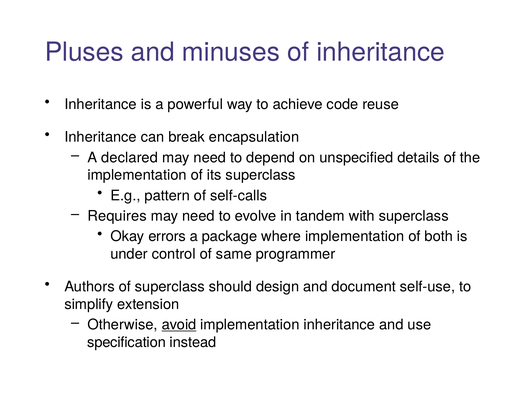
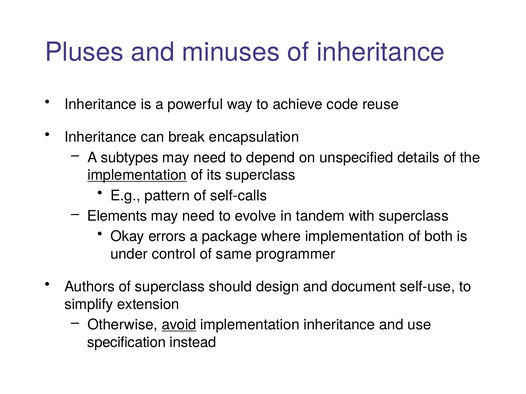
declared: declared -> subtypes (130, 158)
implementation underline: none -> present (137, 175)
Requires: Requires -> Elements (117, 216)
